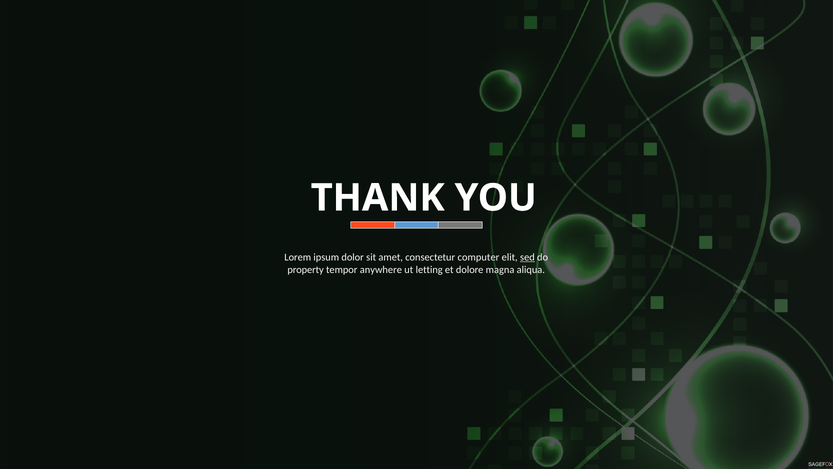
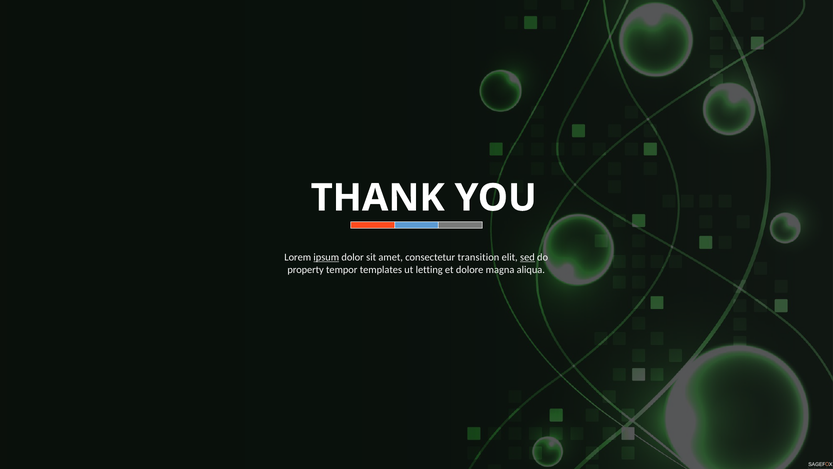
ipsum underline: none -> present (326, 257)
computer: computer -> transition (478, 257)
anywhere: anywhere -> templates (381, 270)
